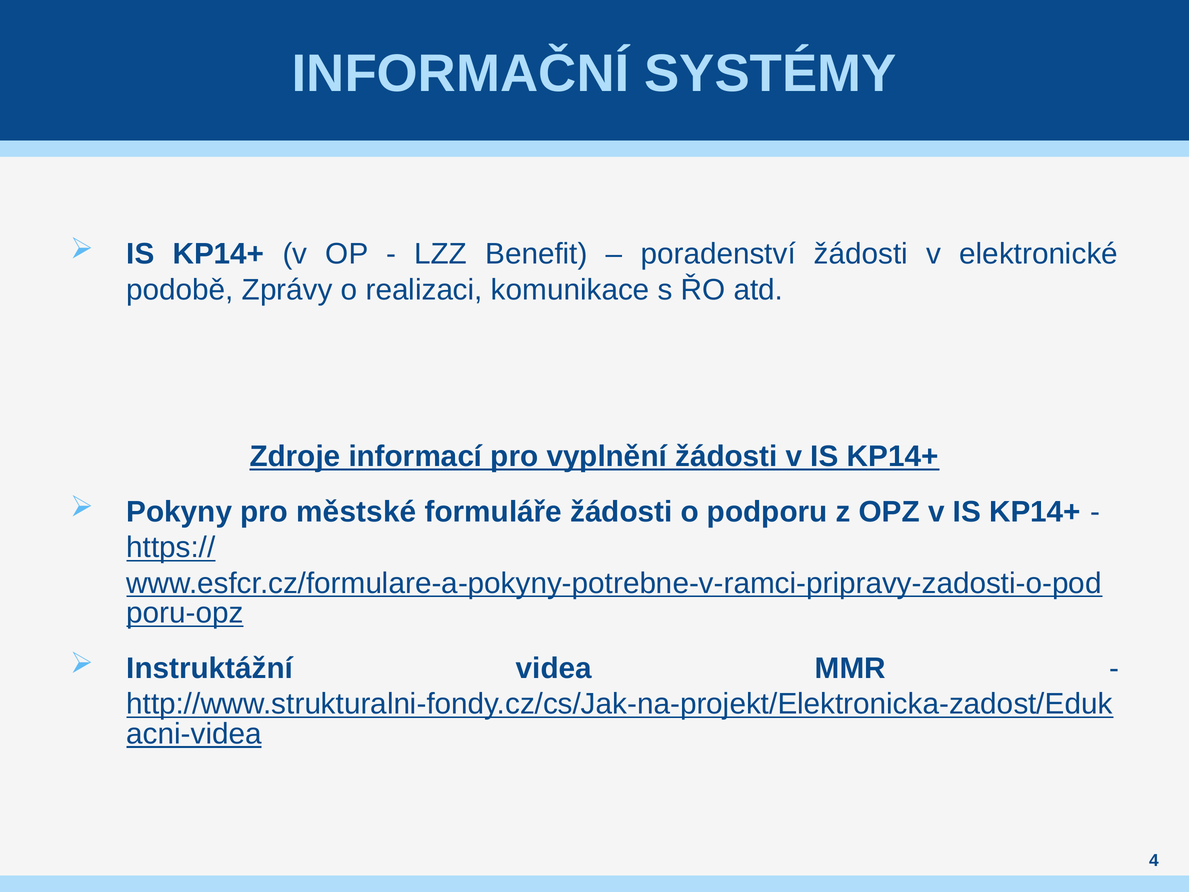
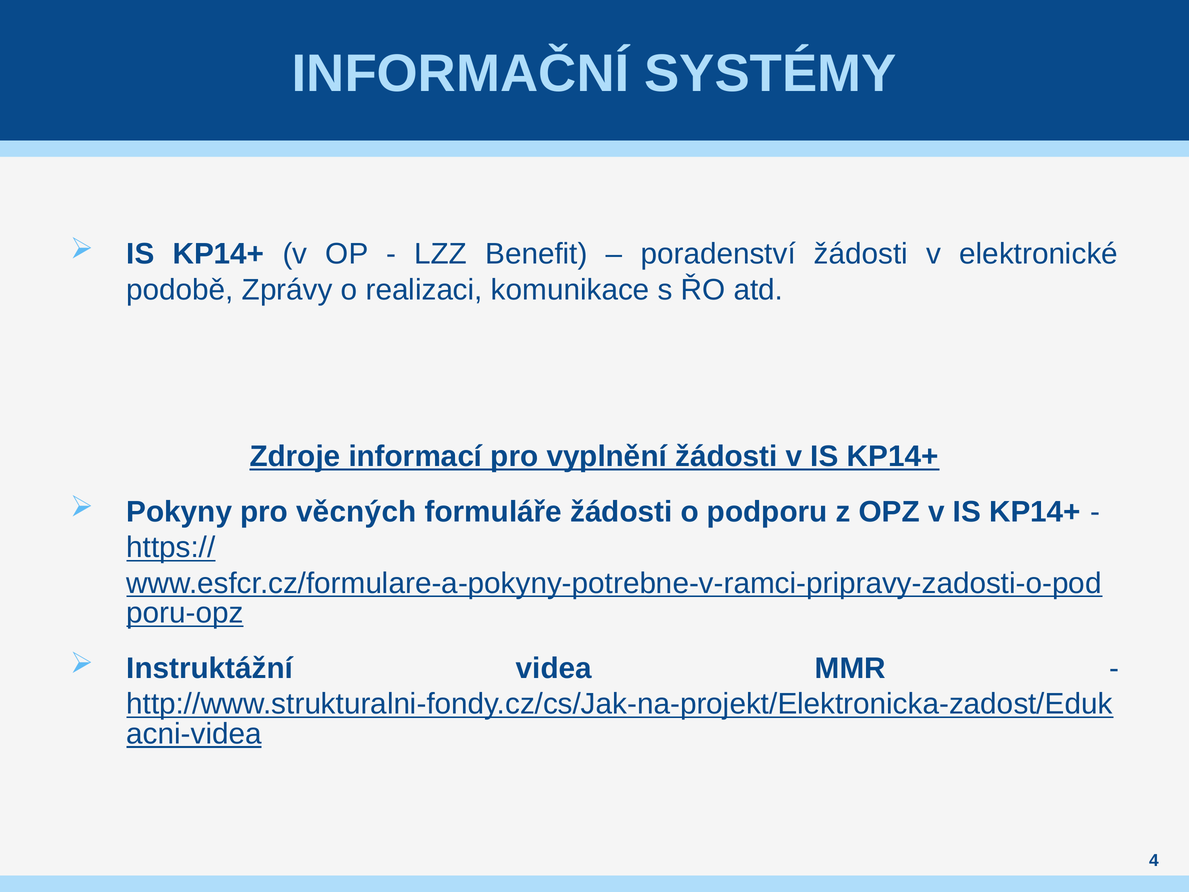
městské: městské -> věcných (356, 512)
